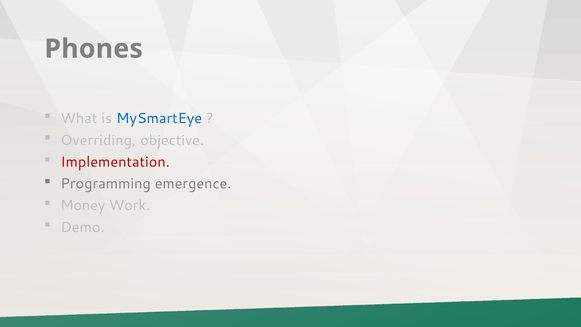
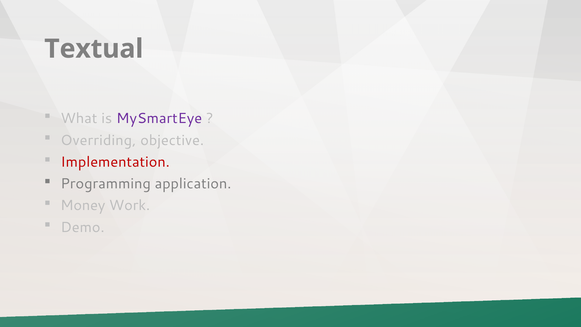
Phones: Phones -> Textual (94, 49)
MySmartEye colour: blue -> purple (159, 118)
emergence: emergence -> application (193, 184)
